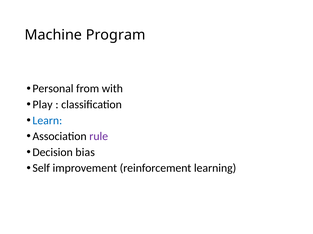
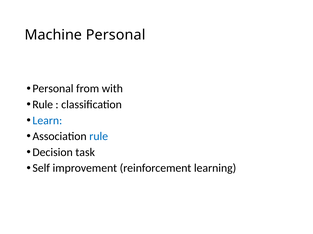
Machine Program: Program -> Personal (116, 35)
Play: Play -> Rule (43, 105)
rule colour: purple -> blue (99, 137)
bias: bias -> task (85, 153)
